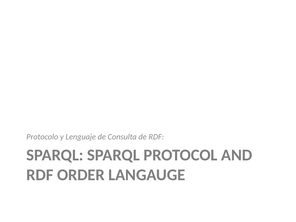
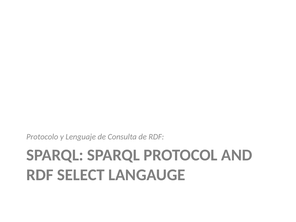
ORDER: ORDER -> SELECT (81, 175)
